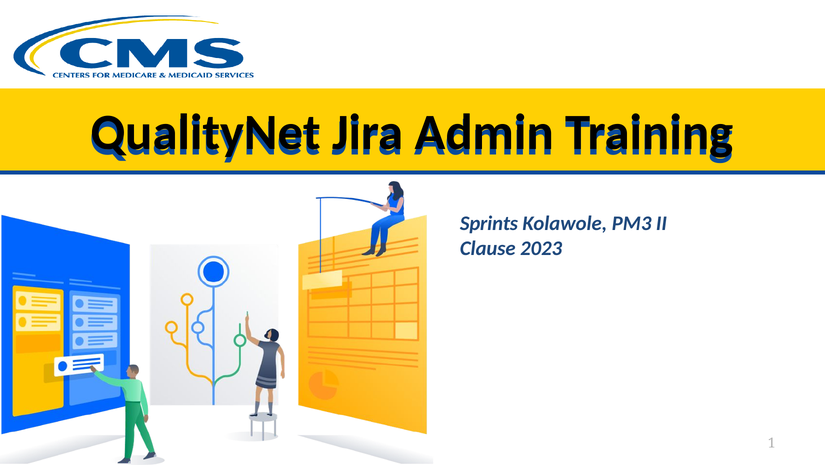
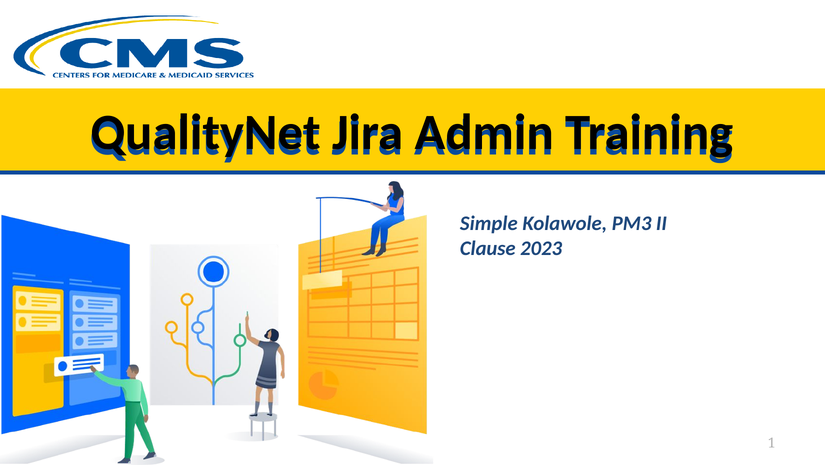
Sprints: Sprints -> Simple (489, 224)
